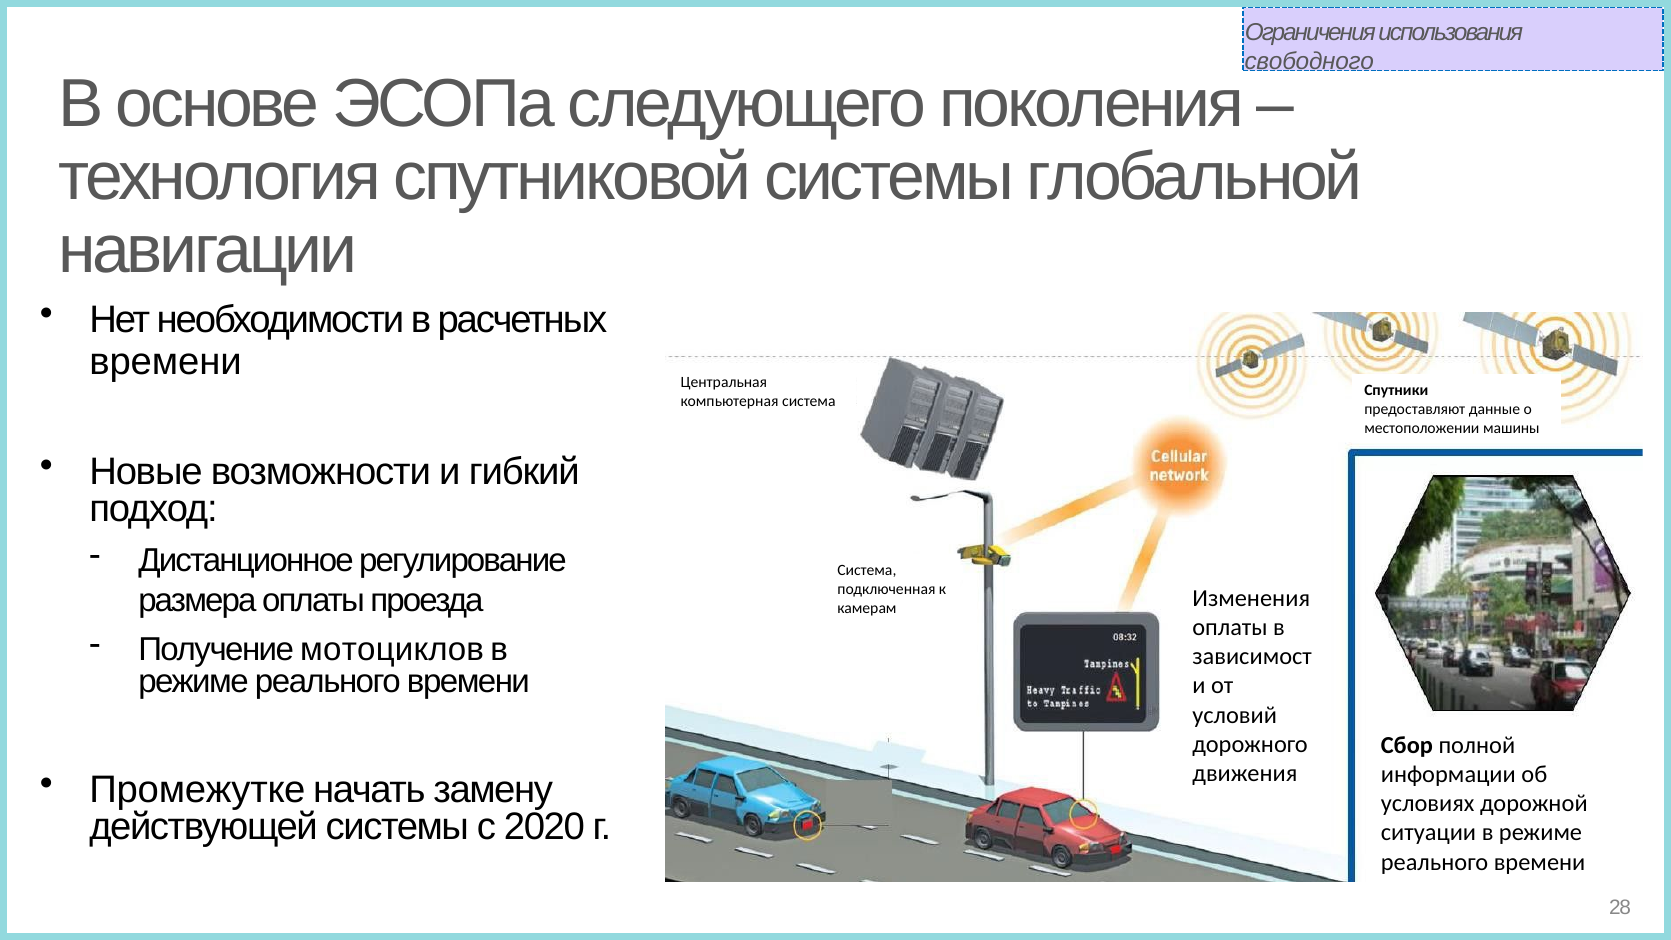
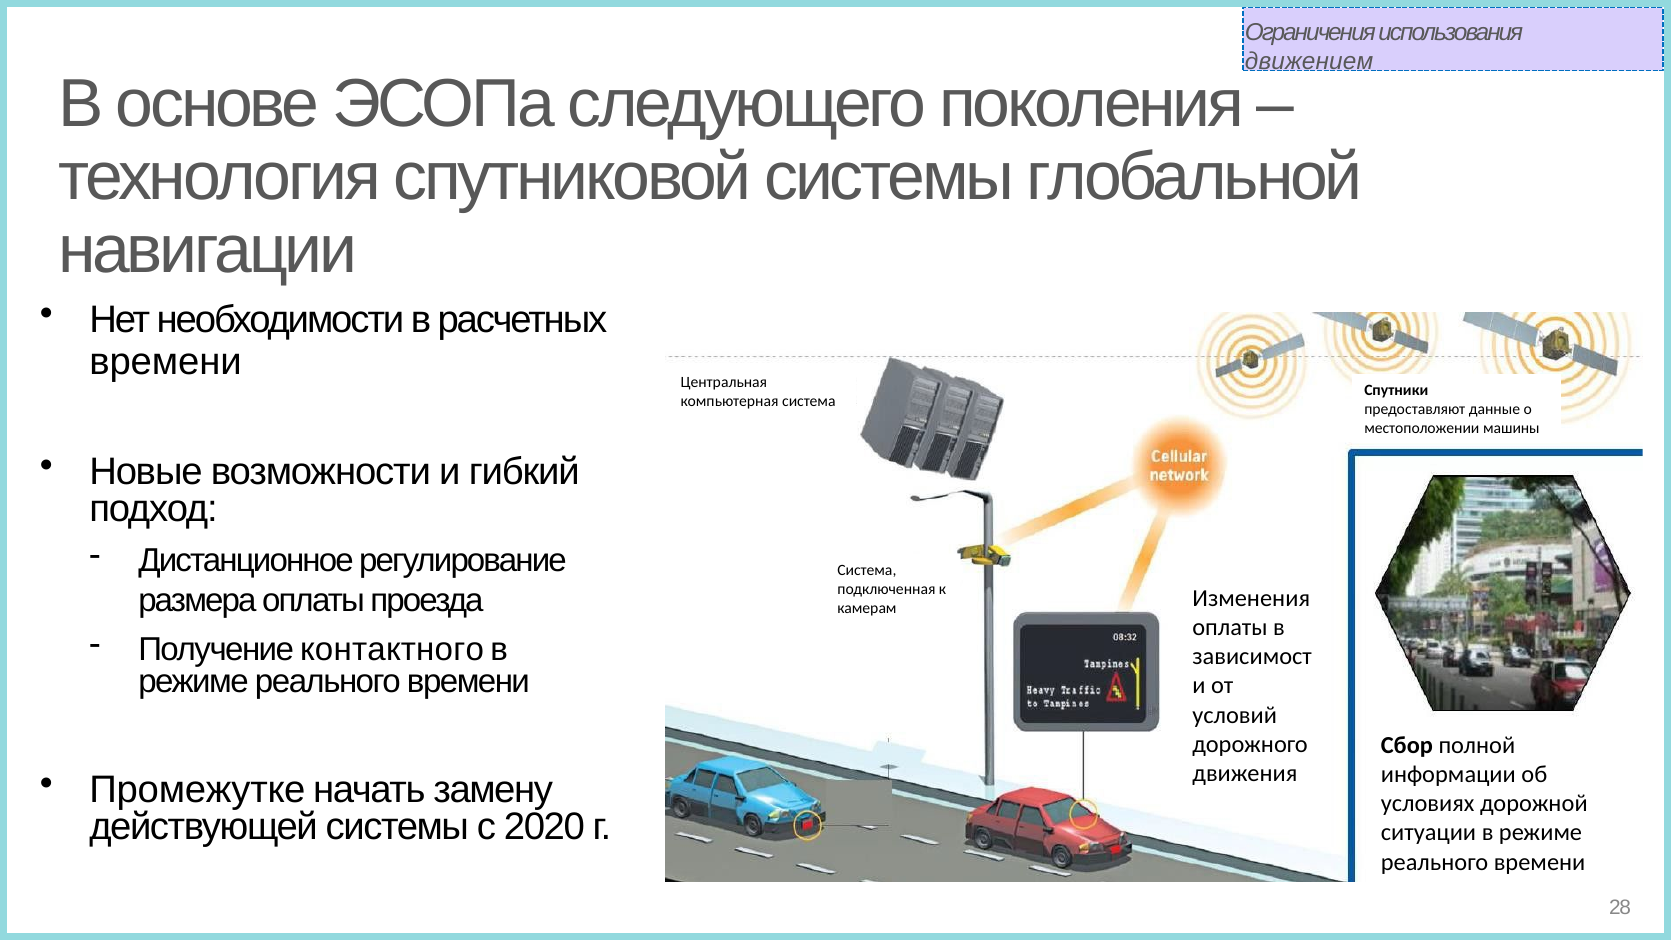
свободного: свободного -> движением (1309, 61)
мотоциклов: мотоциклов -> контактного (392, 650)
